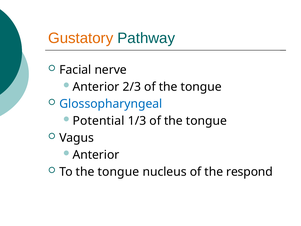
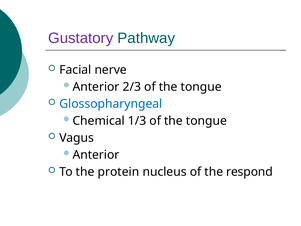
Gustatory colour: orange -> purple (81, 38)
Potential: Potential -> Chemical (99, 121)
To the tongue: tongue -> protein (119, 172)
